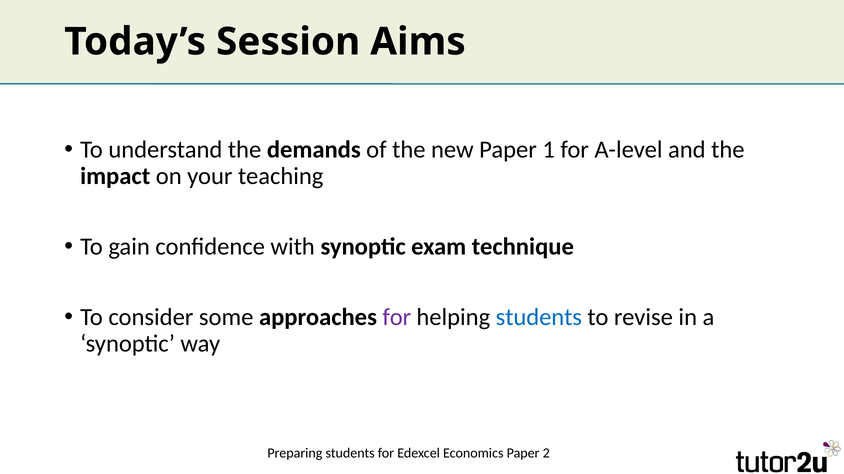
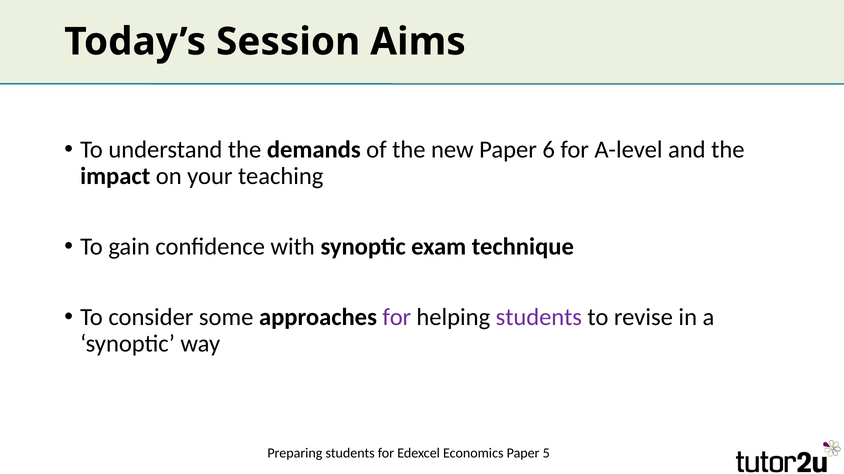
1: 1 -> 6 (549, 150)
students colour: blue -> purple (539, 318)
2: 2 -> 5 (546, 454)
